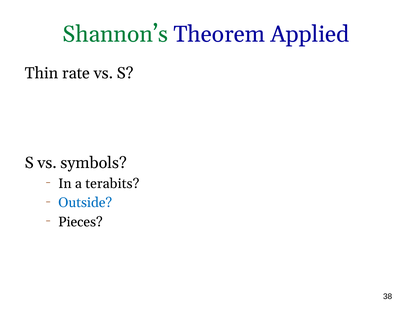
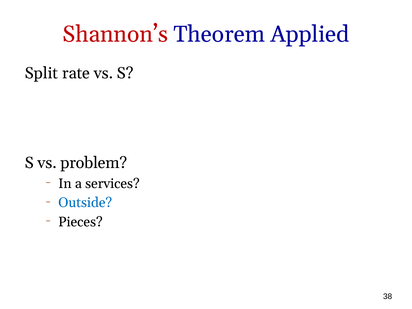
Shannon’s colour: green -> red (115, 34)
Thin: Thin -> Split (41, 73)
symbols: symbols -> problem (94, 163)
terabits: terabits -> services (112, 183)
